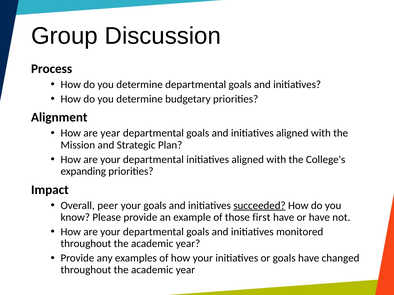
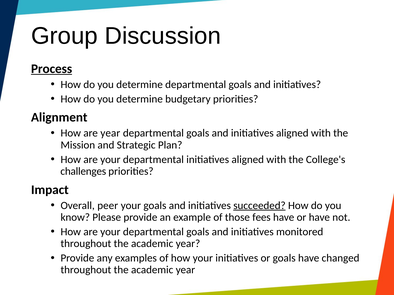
Process underline: none -> present (52, 69)
expanding: expanding -> challenges (83, 172)
first: first -> fees (262, 218)
